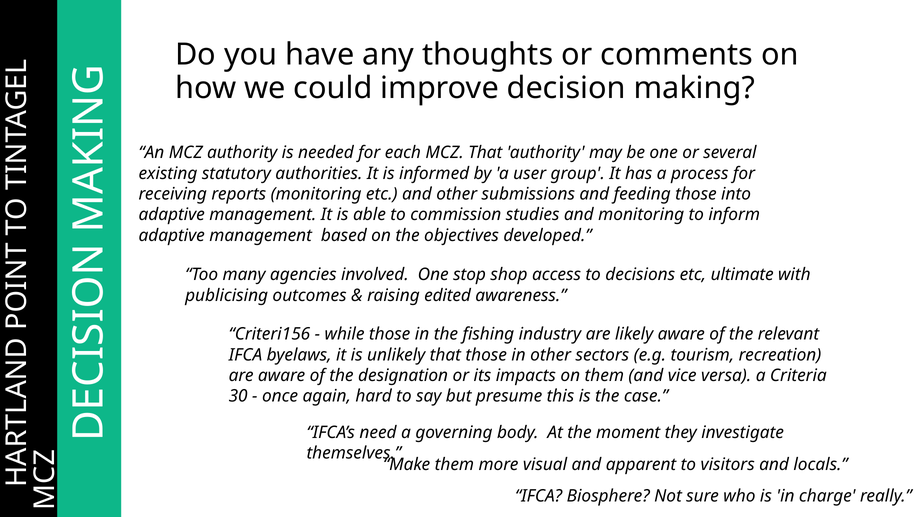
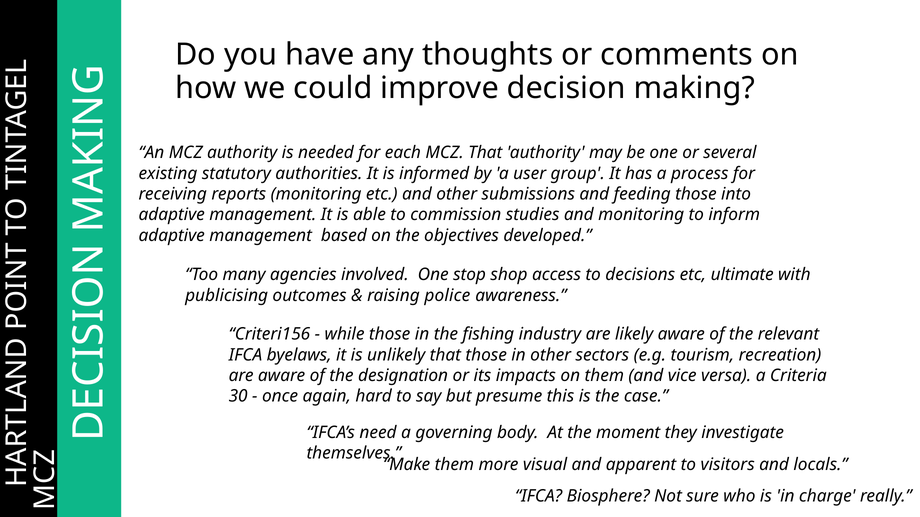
edited: edited -> police (447, 296)
